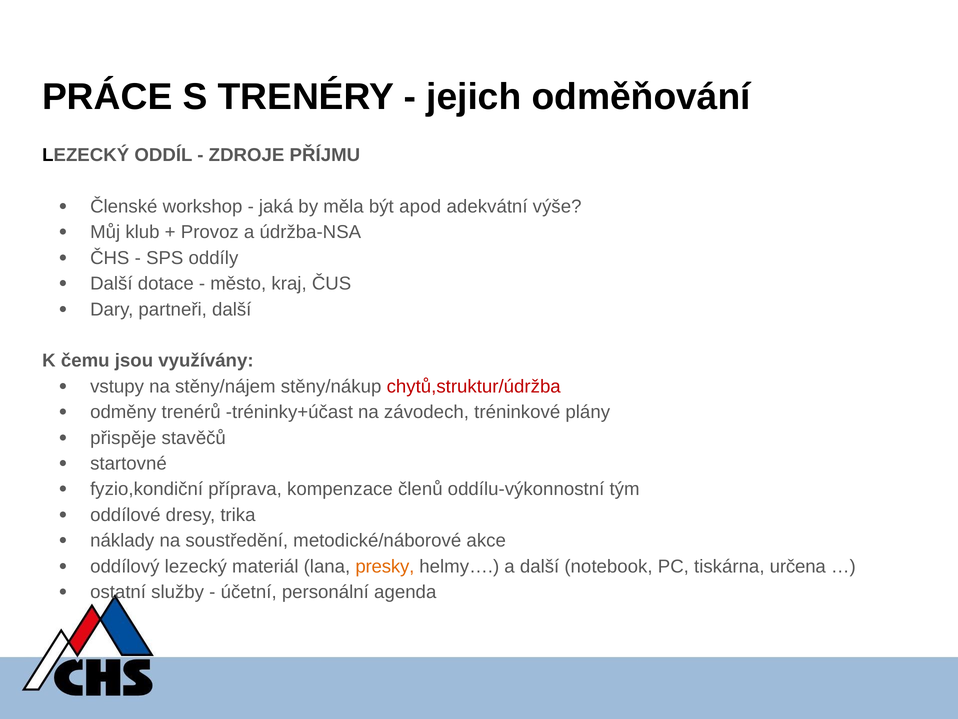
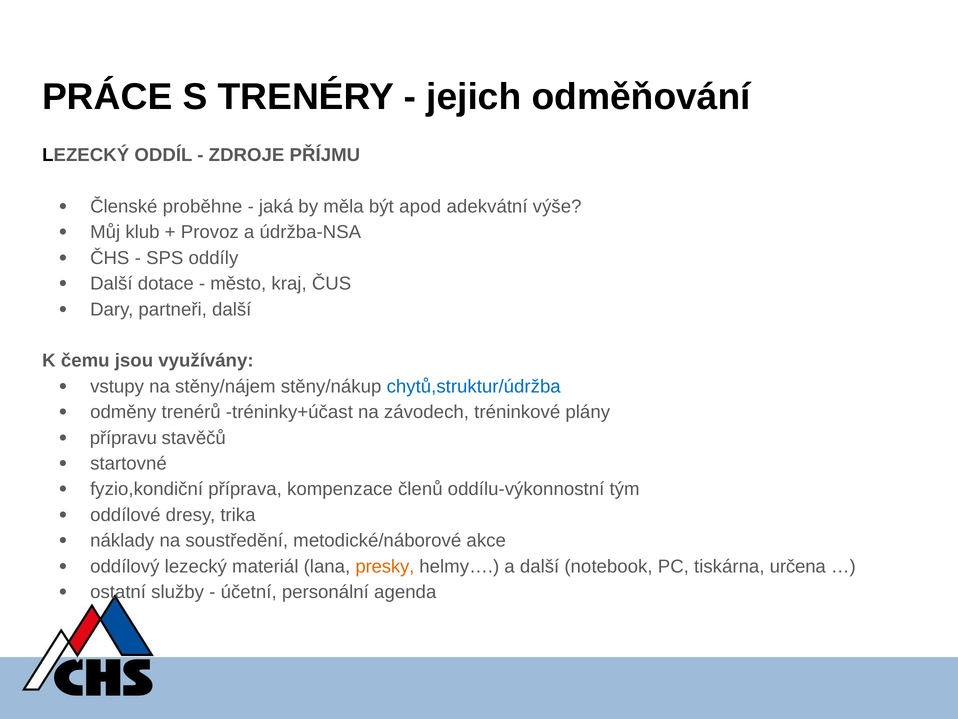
workshop: workshop -> proběhne (203, 206)
chytů,struktur/údržba colour: red -> blue (474, 386)
přispěje: přispěje -> přípravu (123, 438)
